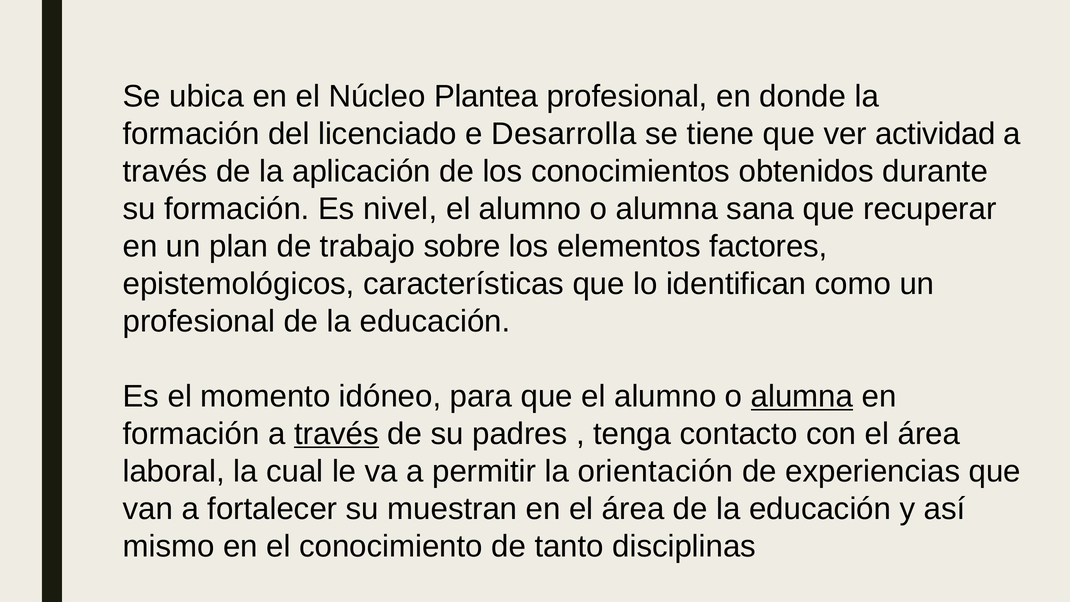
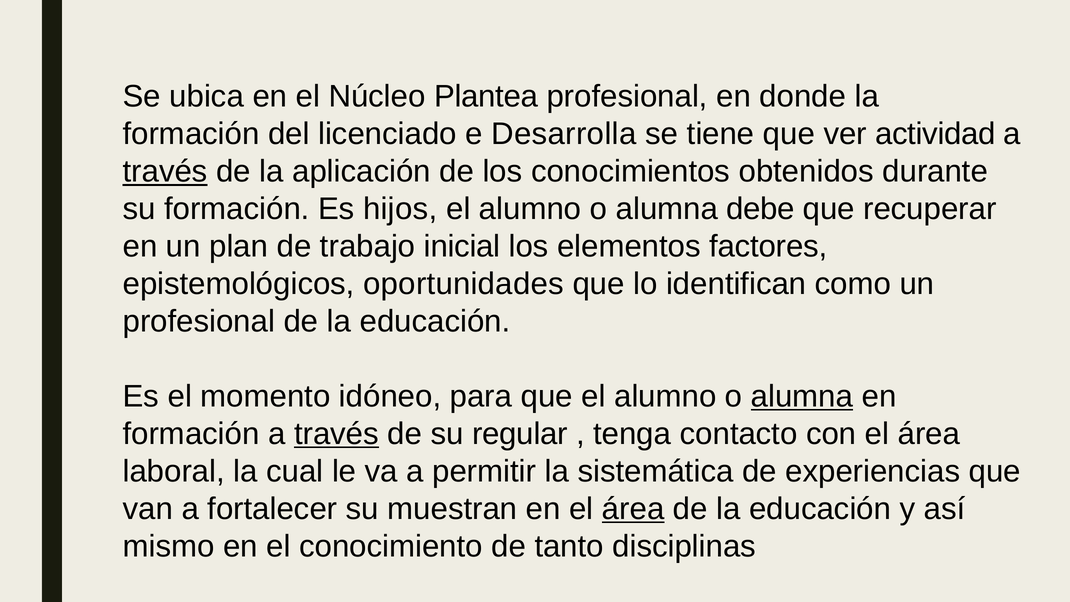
través underline: none -> present (165, 171)
nivel: nivel -> hijos (400, 209)
sana: sana -> debe (760, 209)
sobre: sobre -> inicial (462, 246)
características: características -> oportunidades (464, 284)
padres: padres -> regular (520, 434)
orientación: orientación -> sistemática (656, 471)
área underline: none -> present (633, 509)
